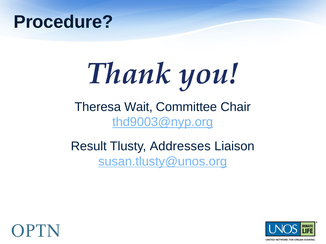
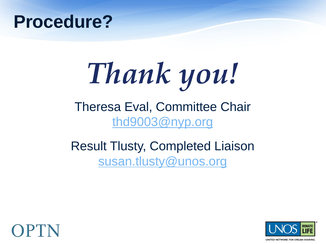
Wait: Wait -> Eval (138, 107)
Addresses: Addresses -> Completed (180, 147)
